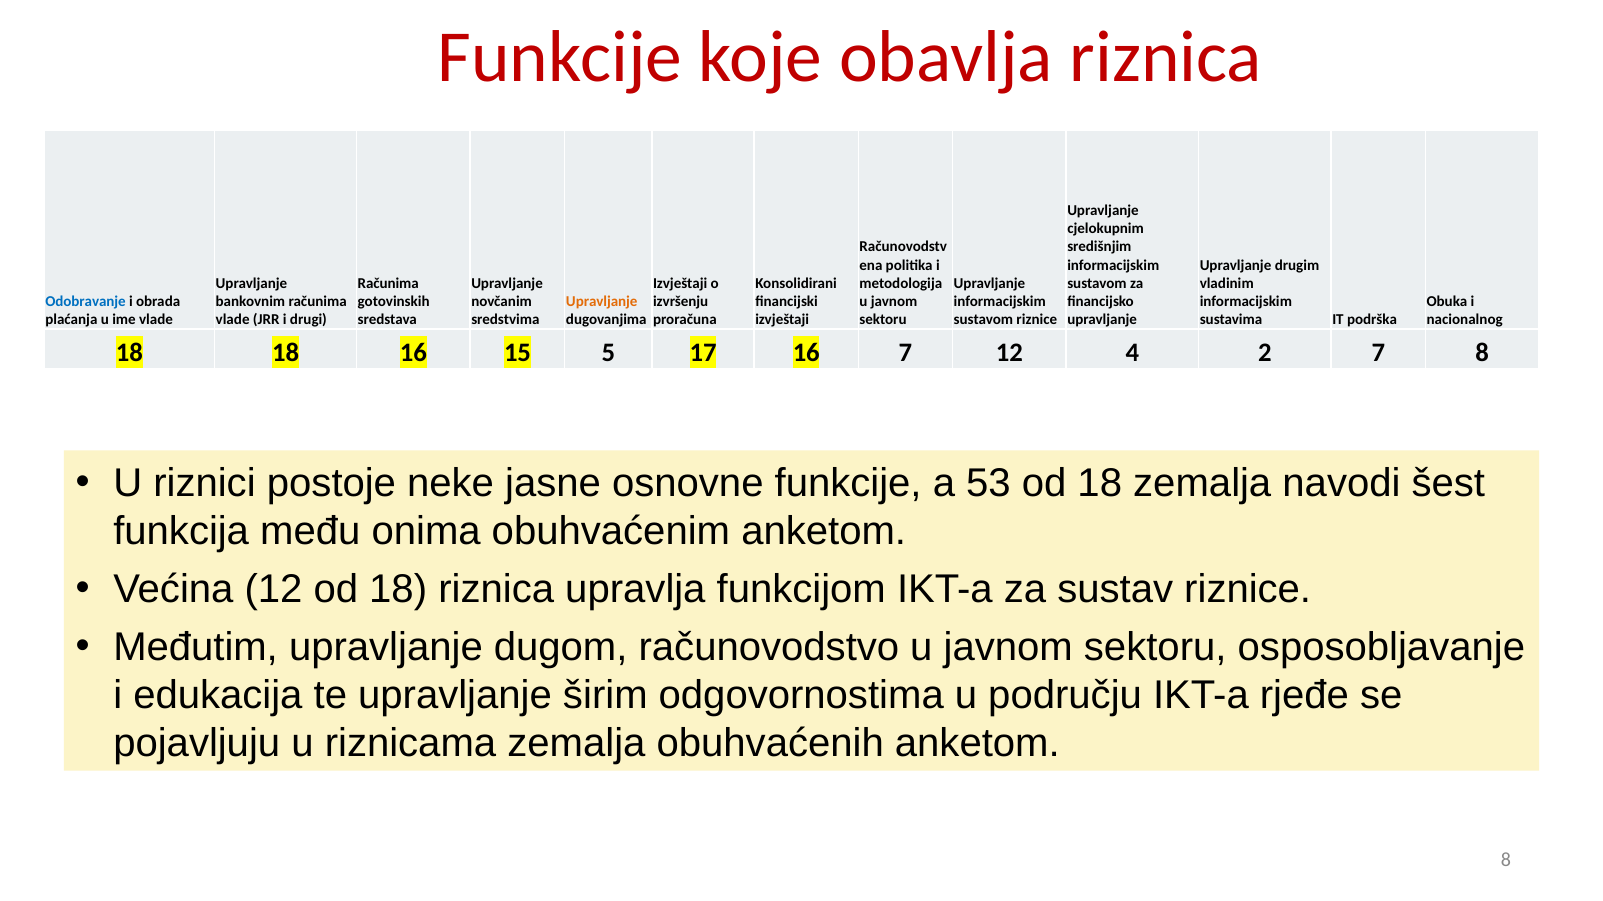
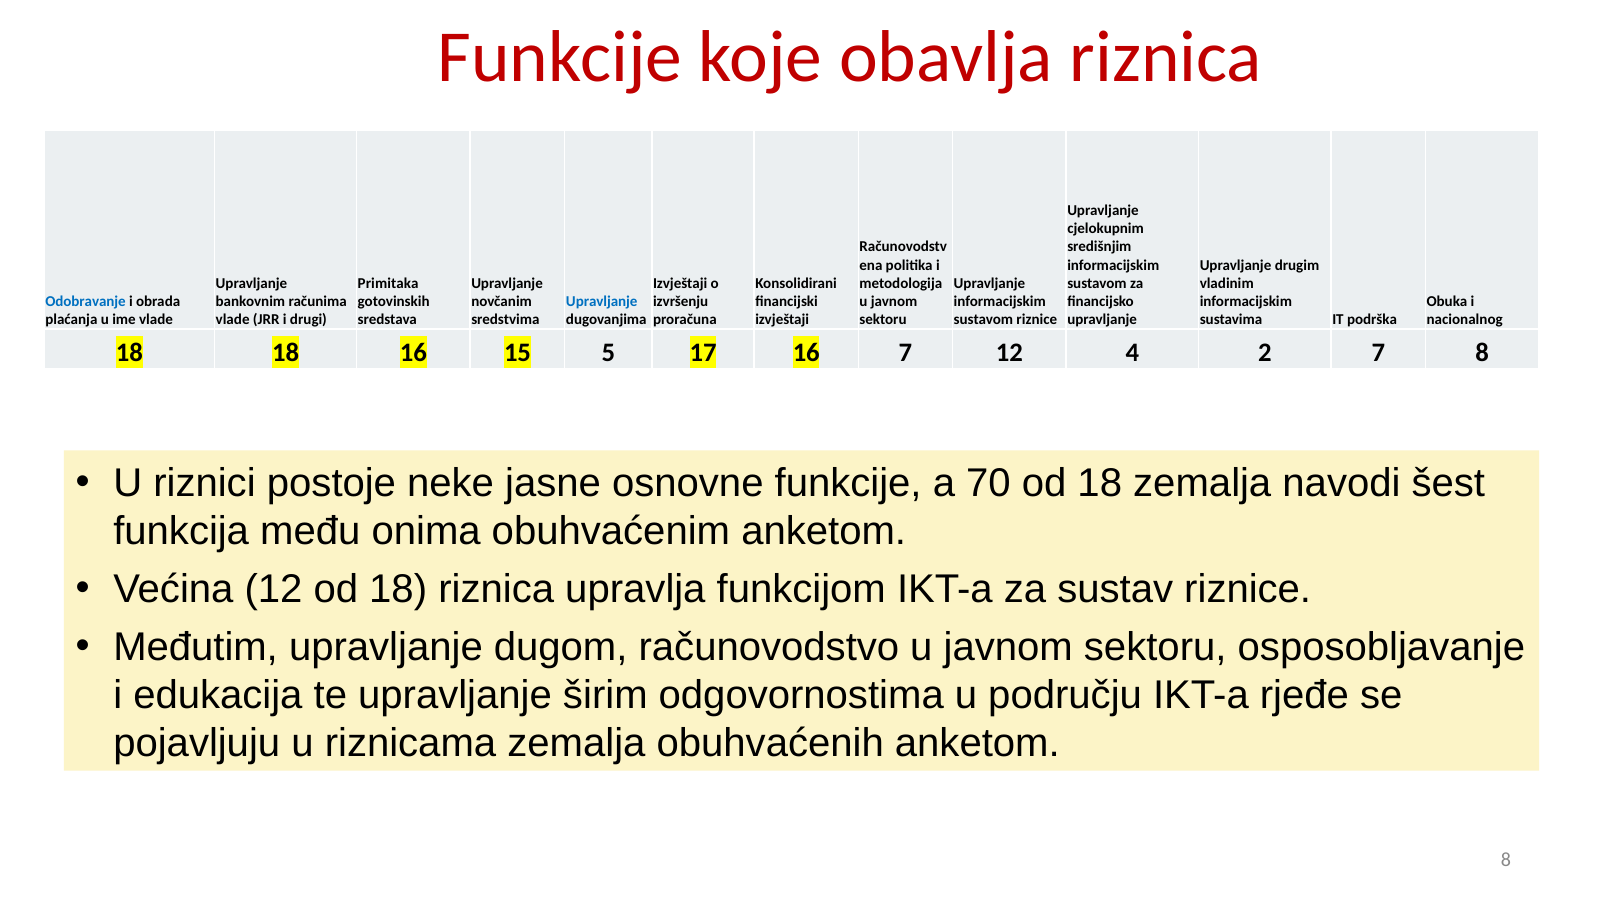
Računima: Računima -> Primitaka (388, 284)
Upravljanje colour: orange -> blue (602, 302)
53: 53 -> 70 (988, 484)
